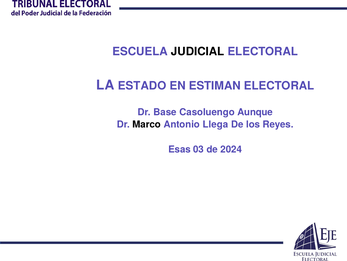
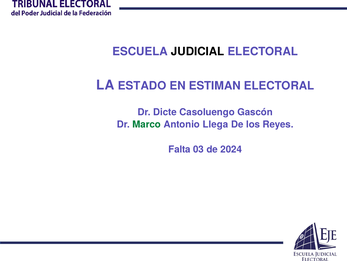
Base: Base -> Dicte (165, 112)
Aunque: Aunque -> Gascón (255, 112)
Marco colour: black -> green (147, 124)
Esas: Esas -> Falta (180, 149)
